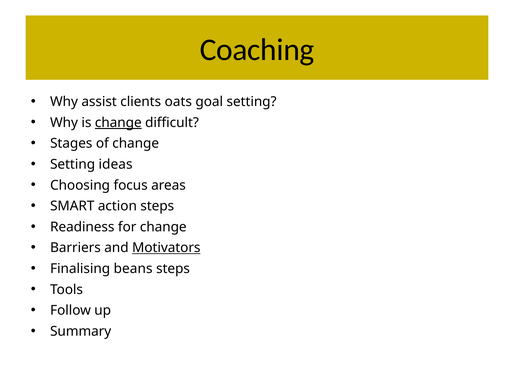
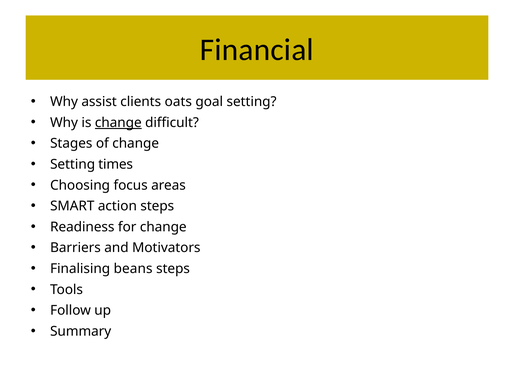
Coaching: Coaching -> Financial (257, 50)
ideas: ideas -> times (116, 164)
Motivators underline: present -> none (166, 248)
